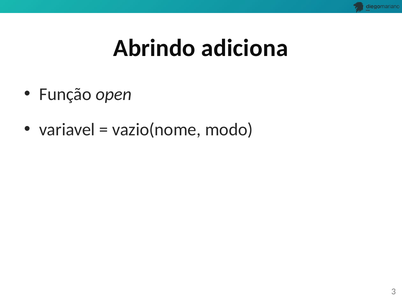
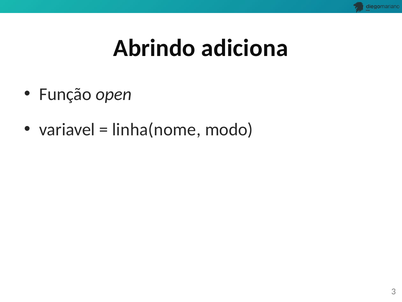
vazio(nome: vazio(nome -> linha(nome (156, 129)
